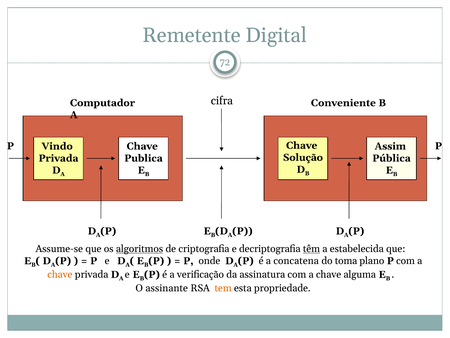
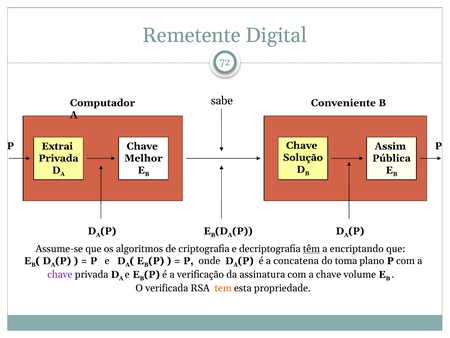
cifra: cifra -> sabe (222, 101)
Vindo: Vindo -> Extrai (57, 146)
Publica: Publica -> Melhor (143, 158)
algoritmos underline: present -> none (140, 249)
estabelecida: estabelecida -> encriptando (357, 249)
chave colour: orange -> purple (60, 274)
alguma: alguma -> volume (360, 274)
assinante: assinante -> verificada (167, 288)
